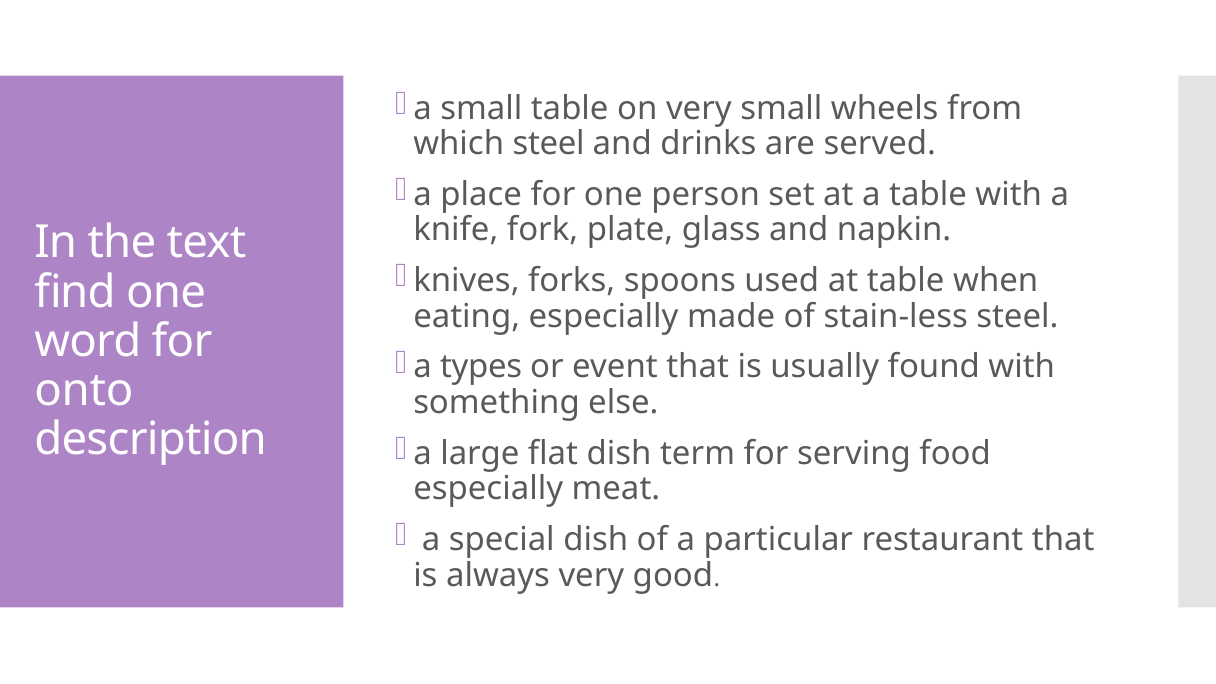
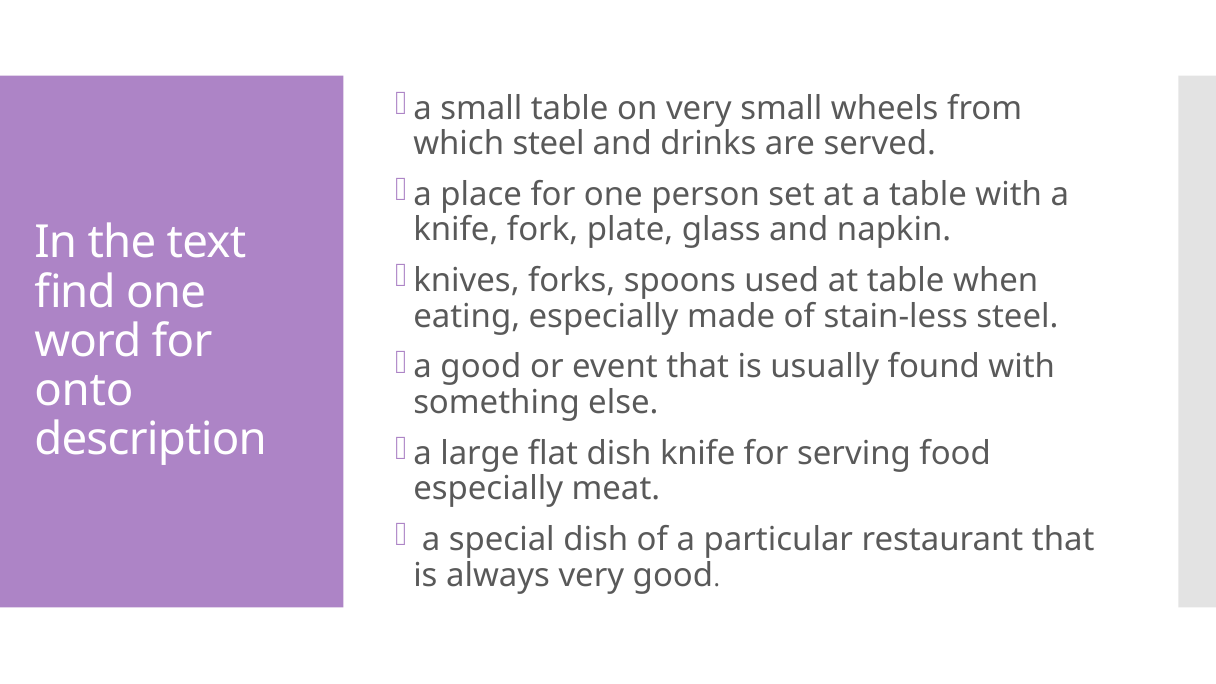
a types: types -> good (481, 367)
dish term: term -> knife (698, 453)
